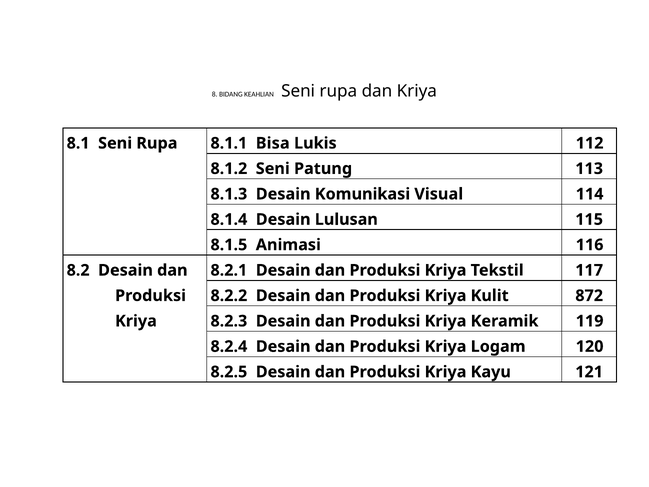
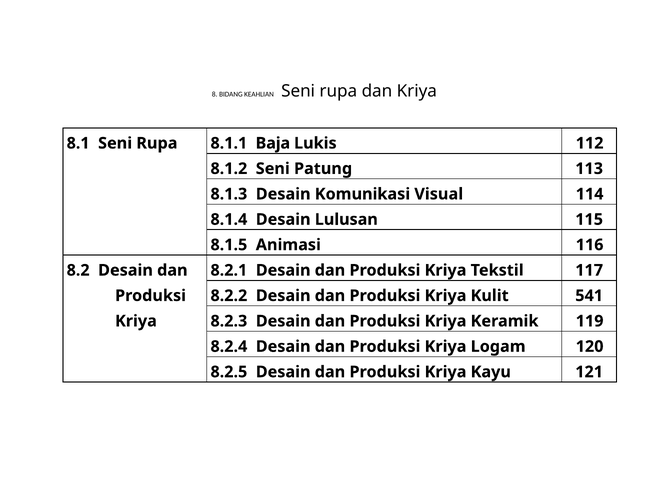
Bisa: Bisa -> Baja (273, 143)
872: 872 -> 541 (589, 296)
